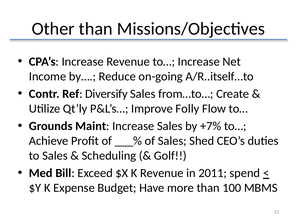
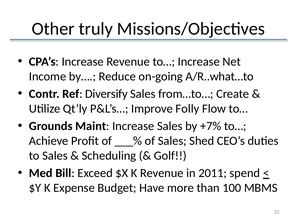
Other than: than -> truly (96, 29)
A/R..itself…to: A/R..itself…to -> A/R..what…to (220, 77)
